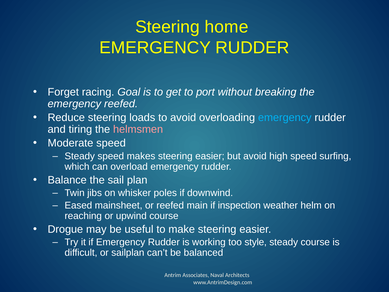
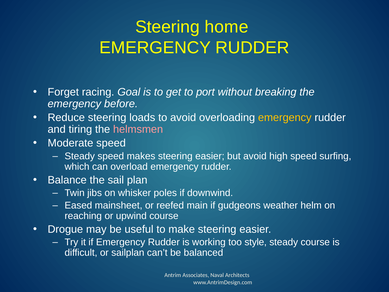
emergency reefed: reefed -> before (121, 104)
emergency colour: light blue -> yellow (285, 117)
inspection: inspection -> gudgeons (239, 205)
